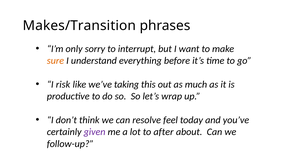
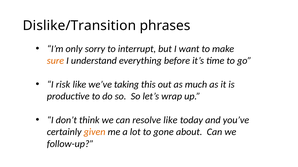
Makes/Transition: Makes/Transition -> Dislike/Transition (79, 26)
resolve feel: feel -> like (170, 120)
given colour: purple -> orange (95, 132)
after: after -> gone (164, 132)
